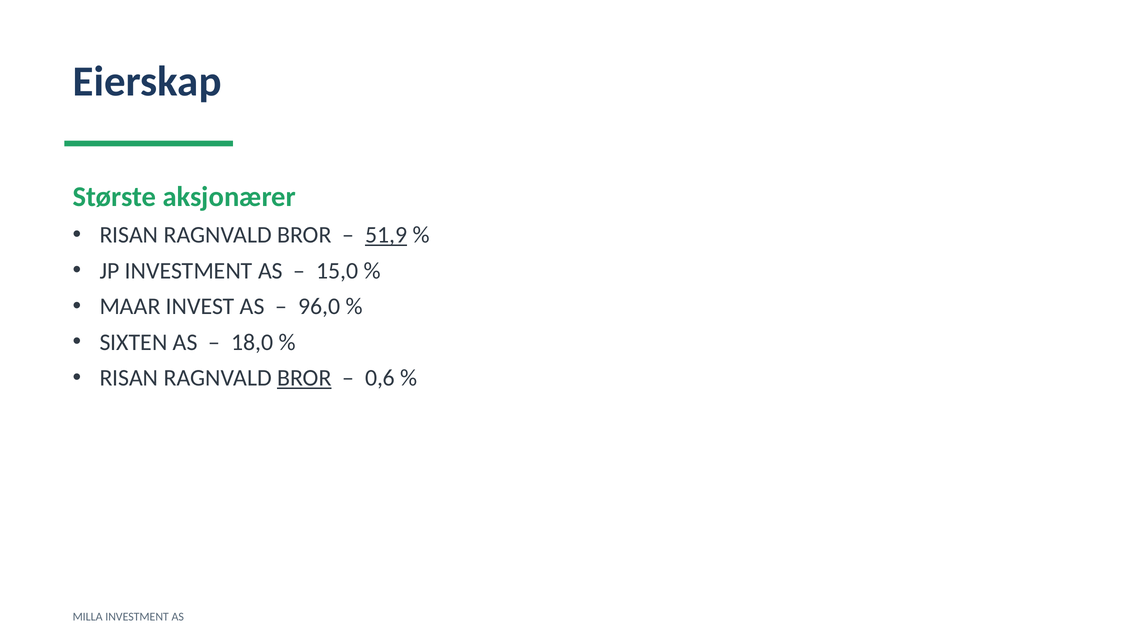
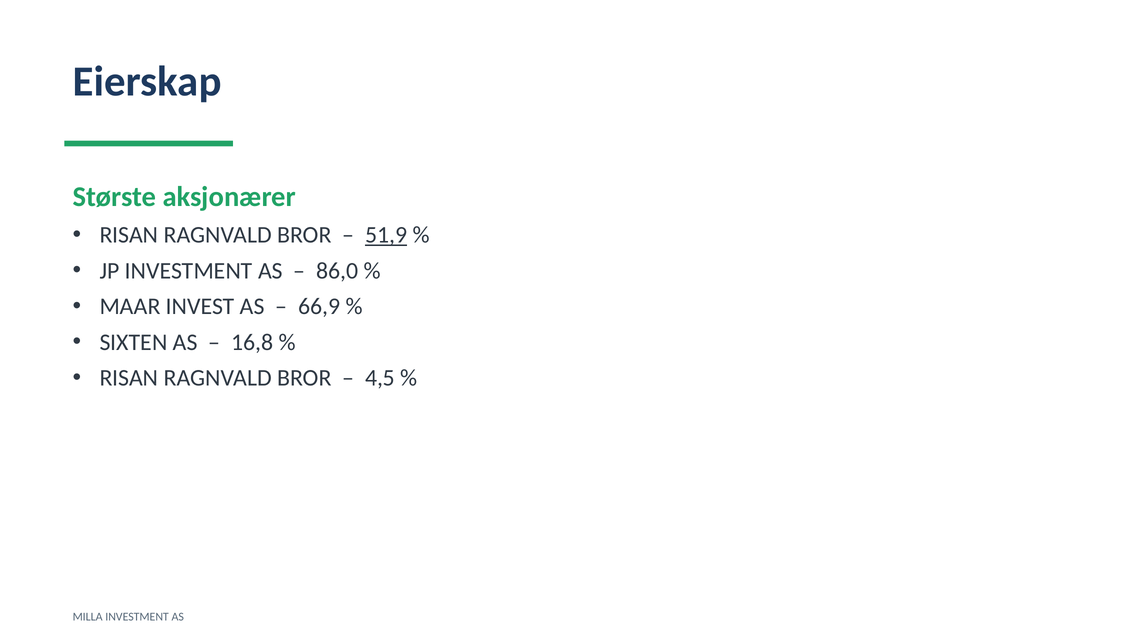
15,0: 15,0 -> 86,0 (337, 271)
96,0: 96,0 -> 66,9 (319, 307)
18,0: 18,0 -> 16,8 (252, 342)
BROR underline: present -> none (304, 378)
0,6: 0,6 -> 4,5 (380, 378)
